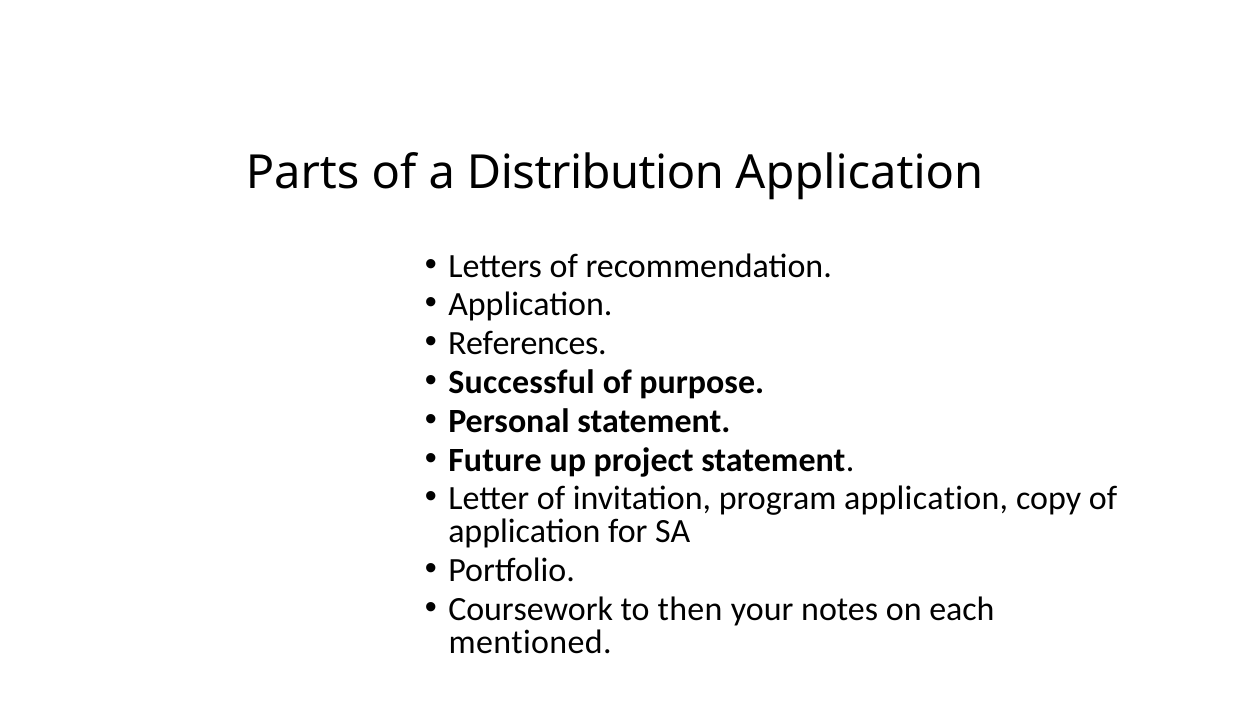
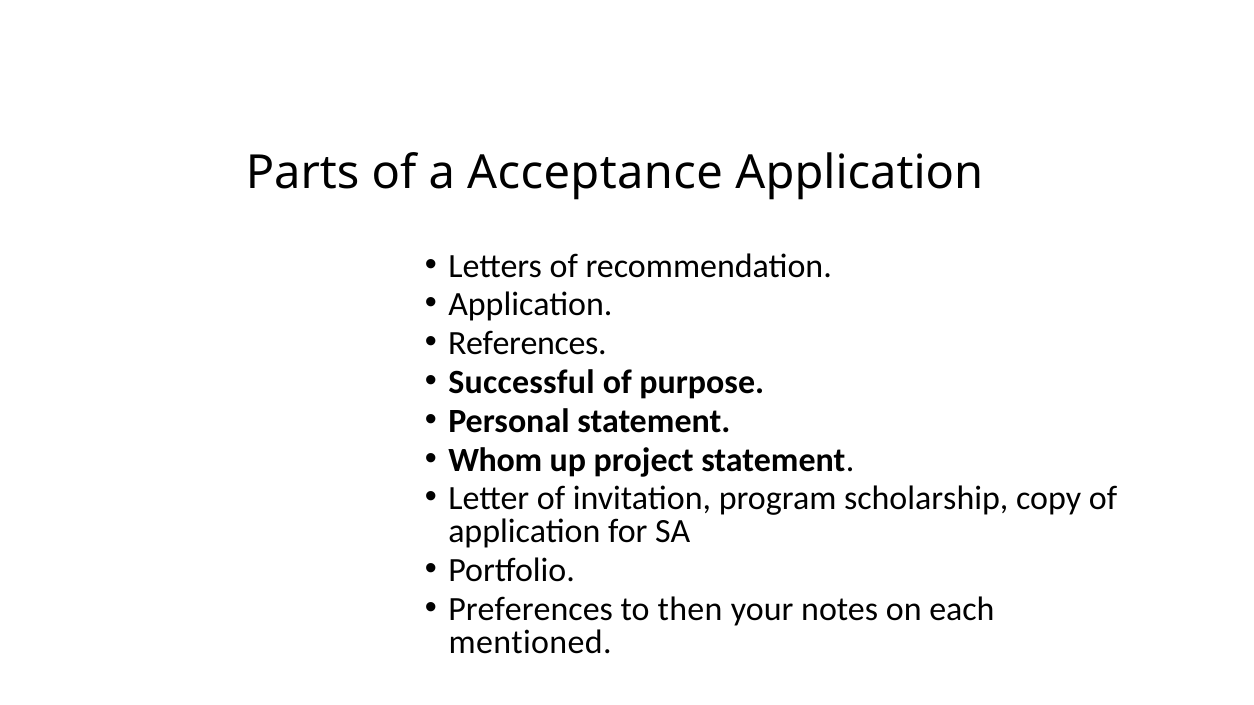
Distribution: Distribution -> Acceptance (595, 173)
Future: Future -> Whom (495, 460)
program application: application -> scholarship (926, 499)
Coursework: Coursework -> Preferences (531, 610)
